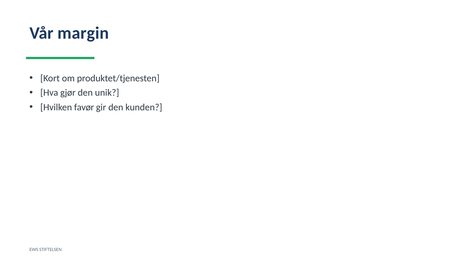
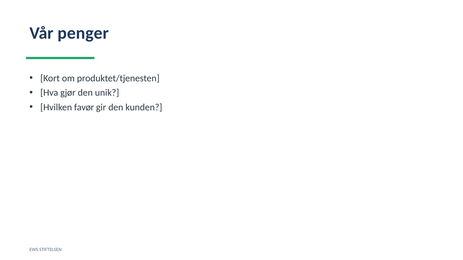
margin: margin -> penger (83, 33)
